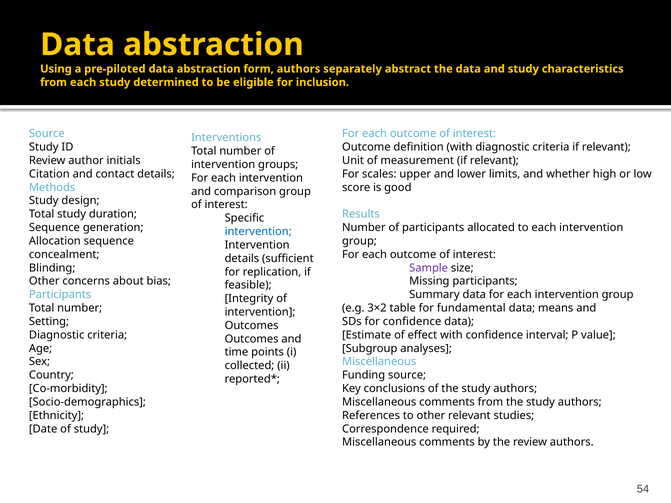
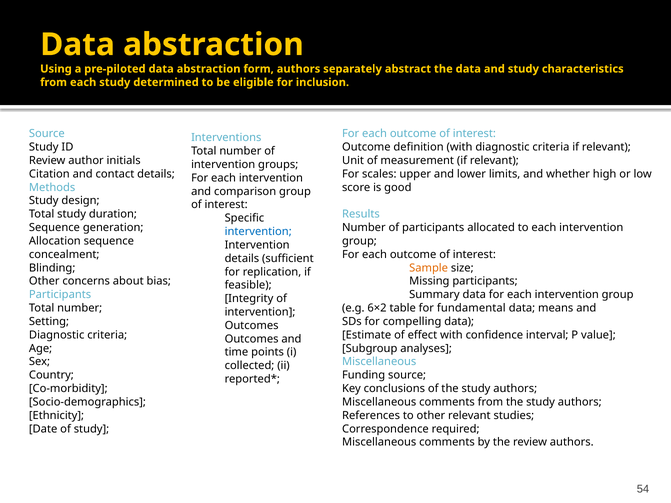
Sample colour: purple -> orange (429, 268)
3×2: 3×2 -> 6×2 (377, 308)
for confidence: confidence -> compelling (412, 322)
